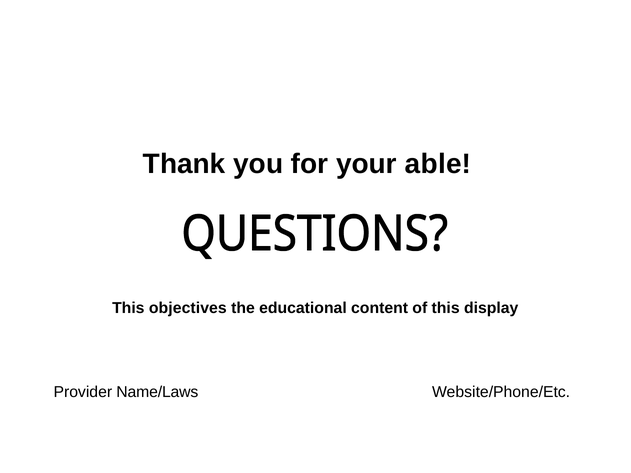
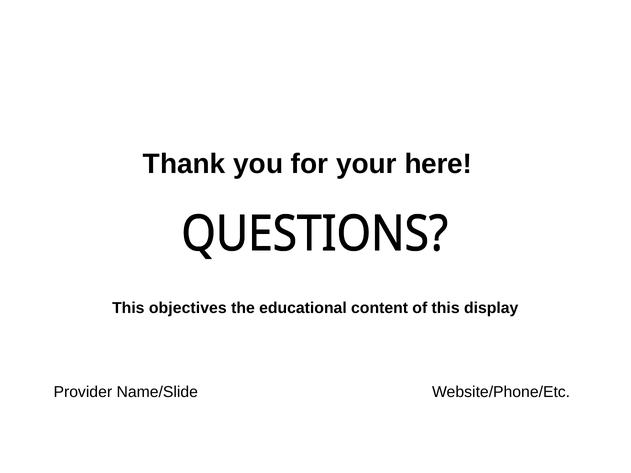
able: able -> here (438, 164)
Name/Laws: Name/Laws -> Name/Slide (157, 392)
